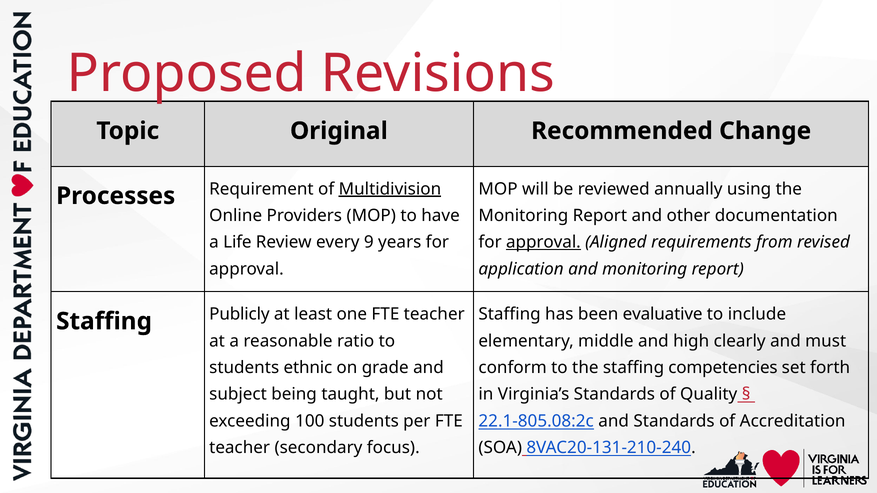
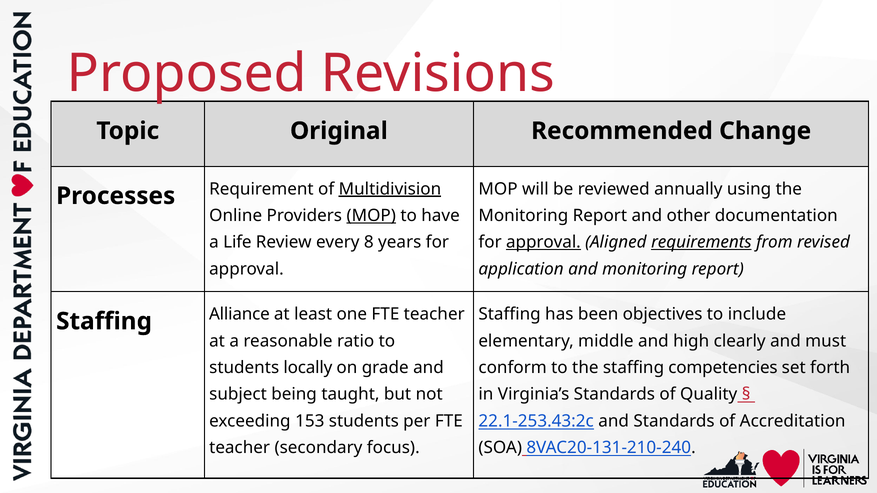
MOP underline: none -> present (371, 216)
9: 9 -> 8 (369, 242)
requirements underline: none -> present (701, 242)
evaluative: evaluative -> objectives (663, 314)
Publicly: Publicly -> Alliance (239, 314)
ethnic: ethnic -> locally (308, 368)
100: 100 -> 153 (310, 421)
22.1-805.08:2c: 22.1-805.08:2c -> 22.1-253.43:2c (536, 421)
